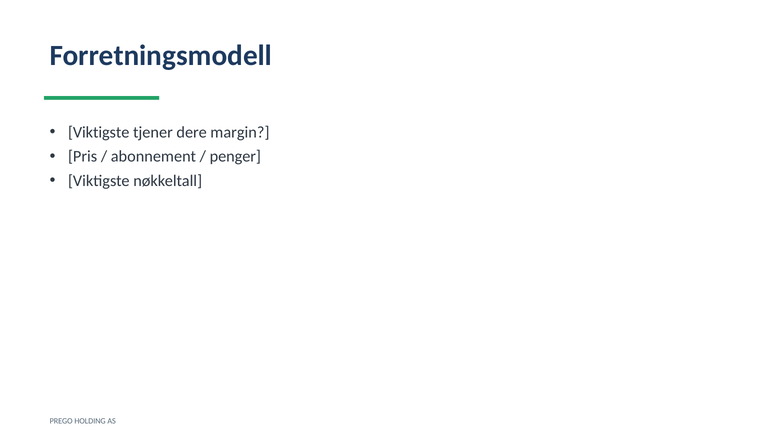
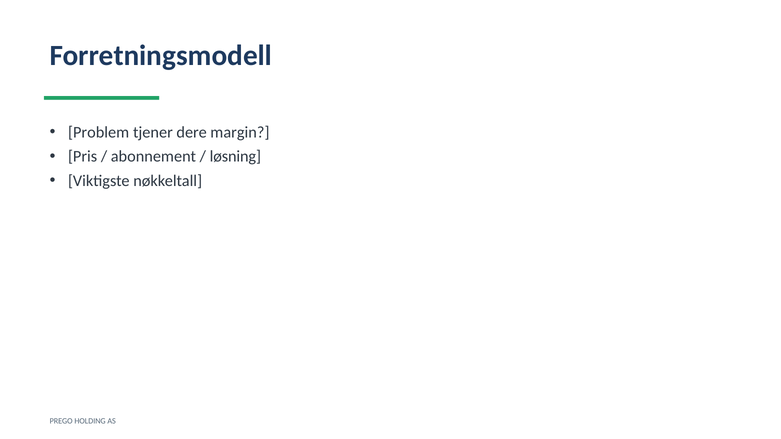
Viktigste: Viktigste -> Problem (99, 132)
penger: penger -> løsning (235, 157)
